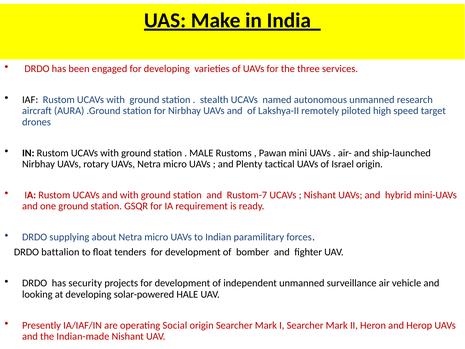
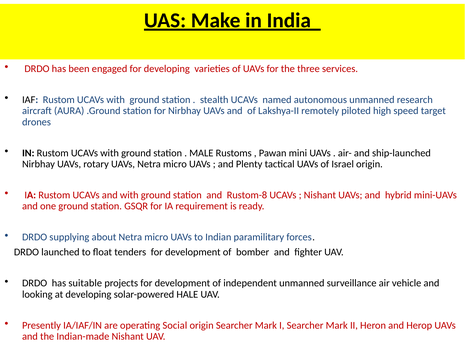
Rustom-7: Rustom-7 -> Rustom-8 (247, 195)
battalion: battalion -> launched (60, 252)
security: security -> suitable (85, 283)
